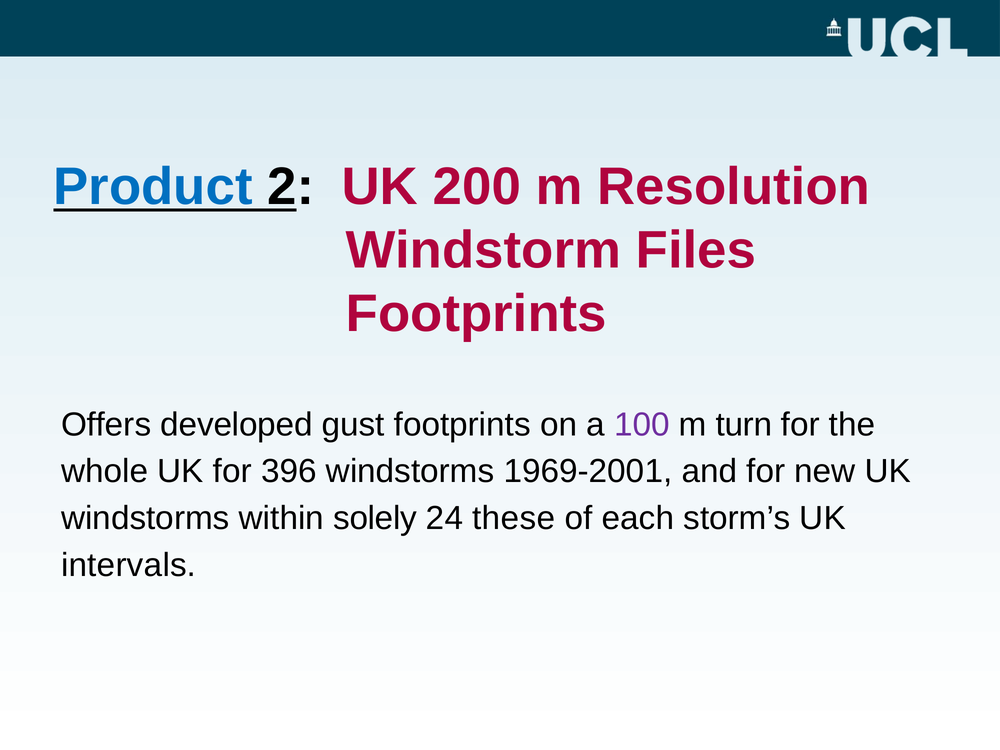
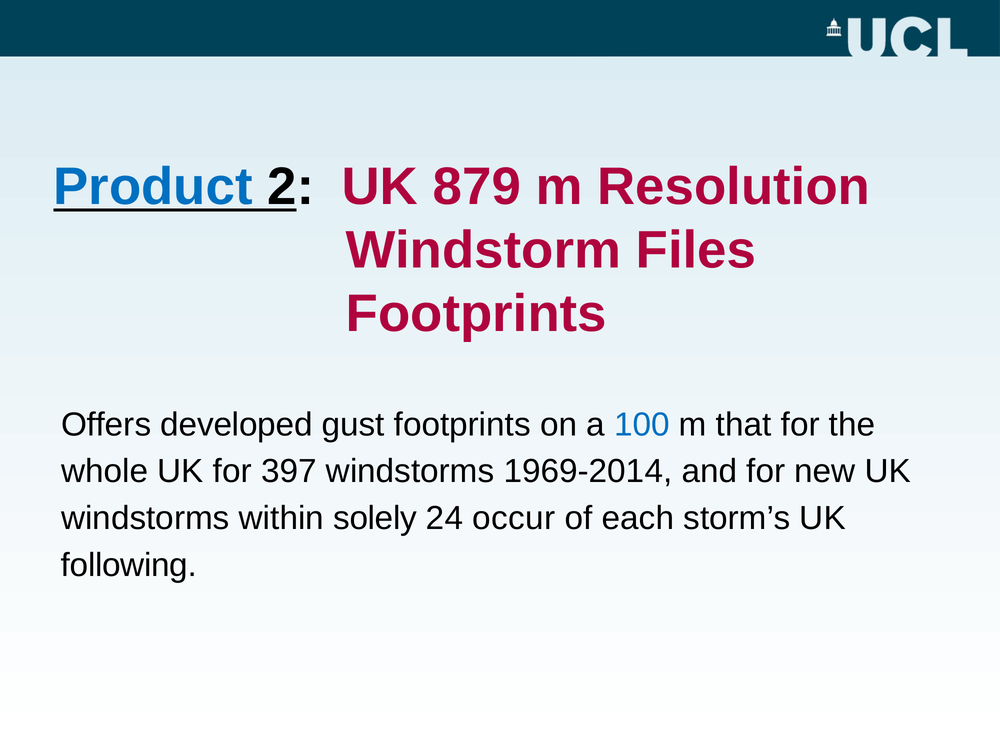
200: 200 -> 879 (477, 187)
100 colour: purple -> blue (642, 425)
turn: turn -> that (744, 425)
396: 396 -> 397 (289, 471)
1969-2001: 1969-2001 -> 1969-2014 (588, 471)
these: these -> occur (514, 518)
intervals: intervals -> following (129, 565)
